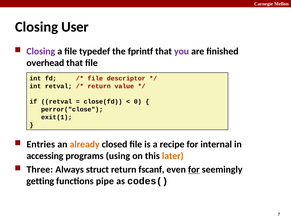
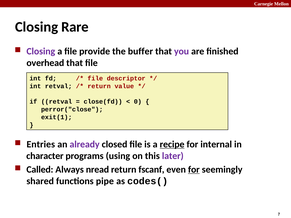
User: User -> Rare (75, 27)
typedef: typedef -> provide (95, 51)
fprintf: fprintf -> buffer (140, 51)
already colour: orange -> purple (85, 144)
recipe underline: none -> present (172, 144)
accessing: accessing -> character (45, 156)
later colour: orange -> purple (173, 156)
Three: Three -> Called (40, 170)
struct: struct -> nread (97, 170)
getting: getting -> shared (40, 181)
